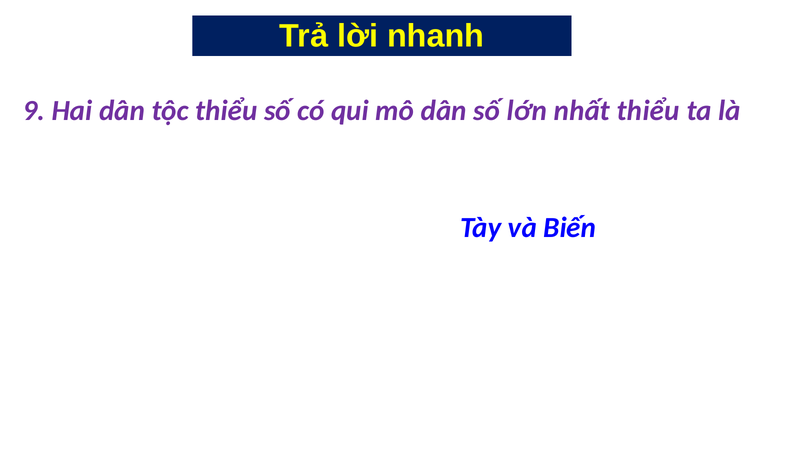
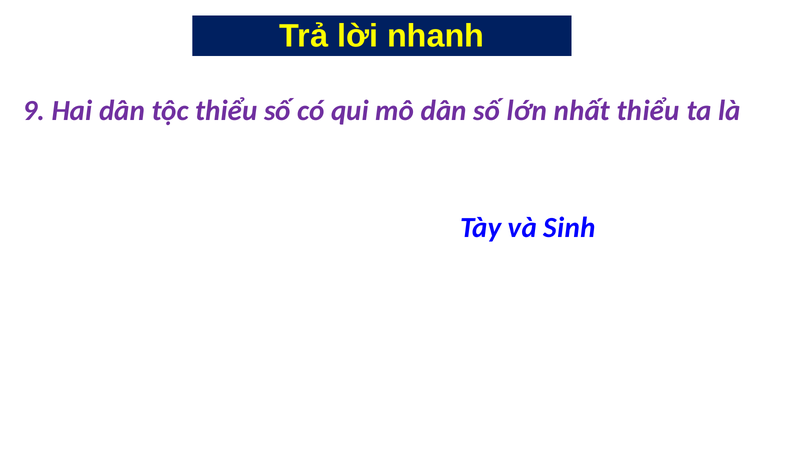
Biến: Biến -> Sinh (569, 228)
